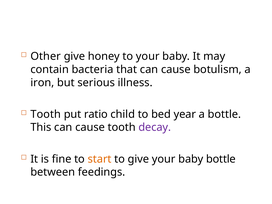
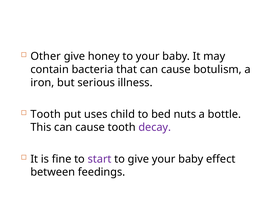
ratio: ratio -> uses (96, 114)
year: year -> nuts (185, 114)
start colour: orange -> purple (100, 159)
baby bottle: bottle -> effect (221, 159)
